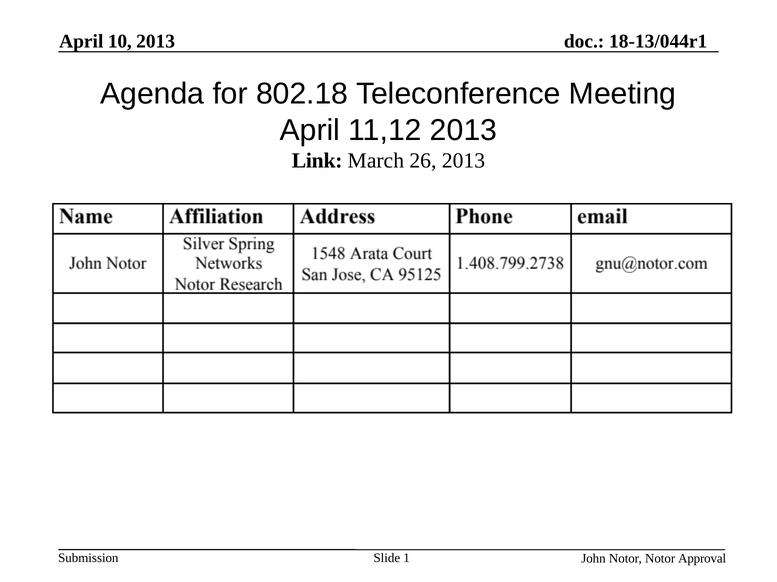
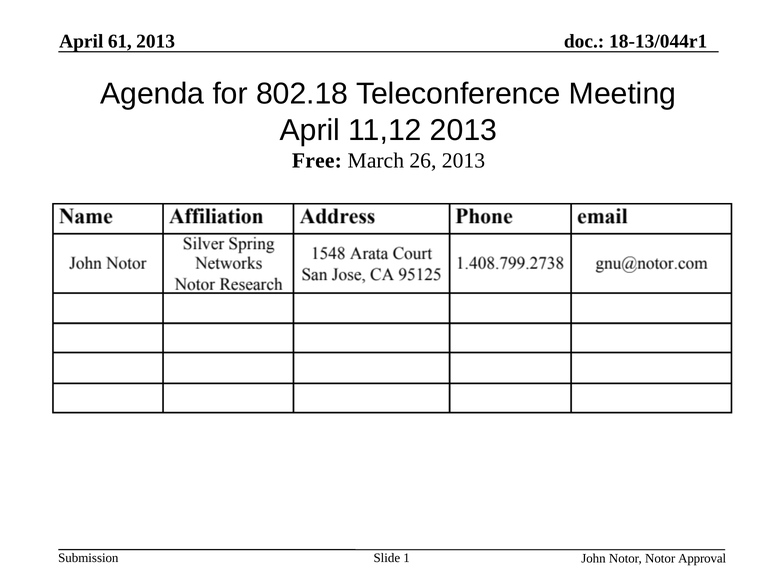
10: 10 -> 61 (120, 41)
Link: Link -> Free (317, 161)
